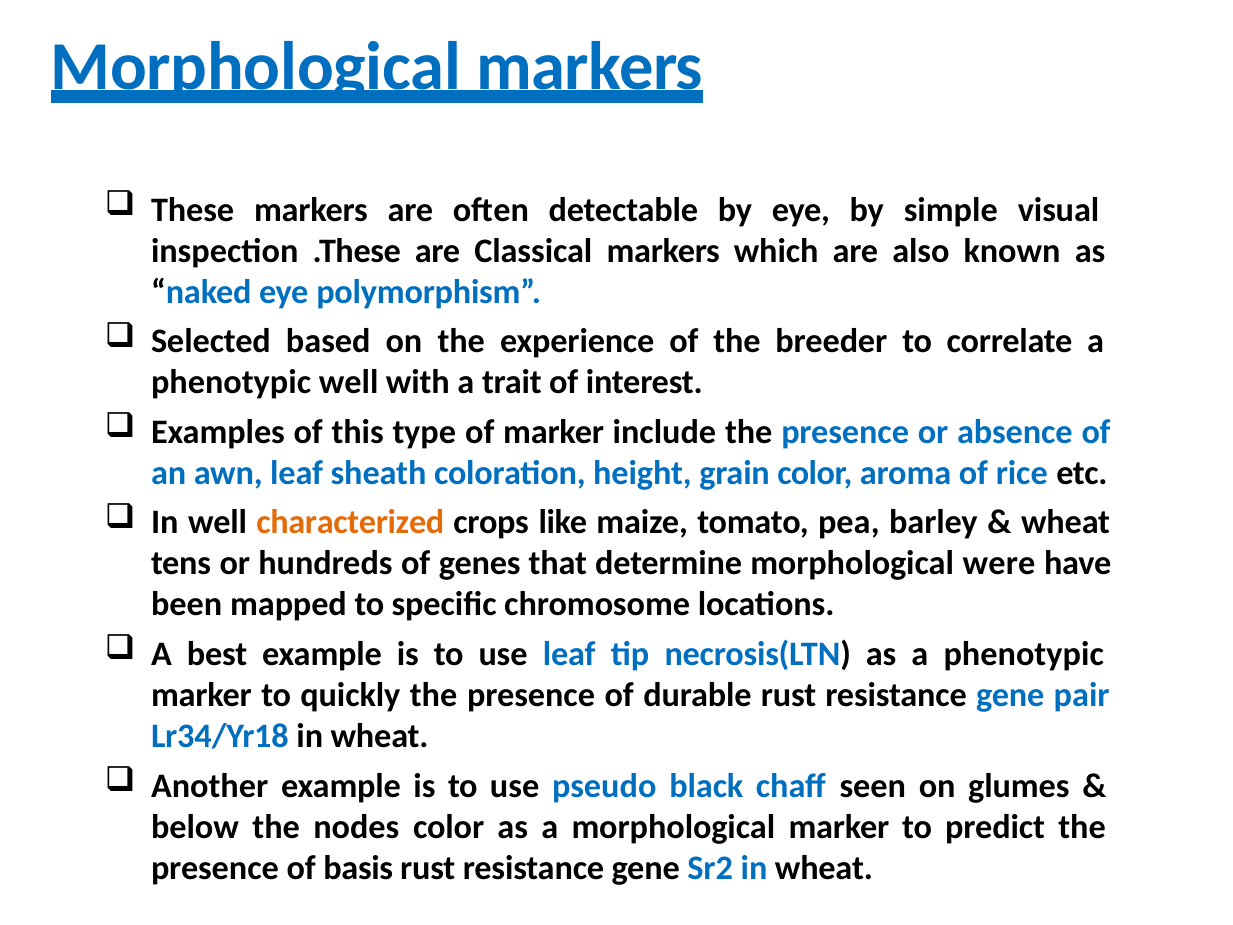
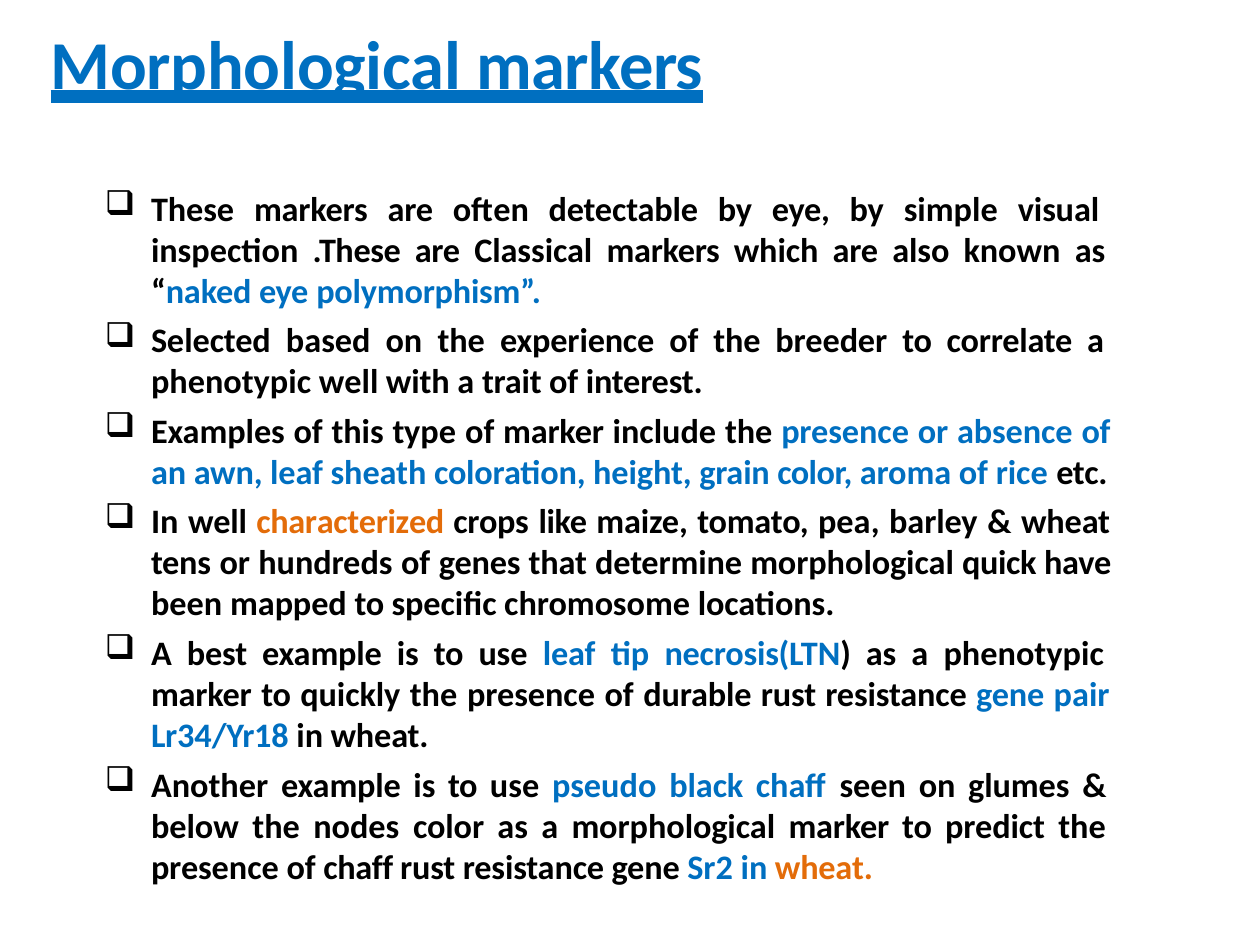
were: were -> quick (999, 563)
of basis: basis -> chaff (358, 868)
wheat colour: black -> orange (824, 868)
